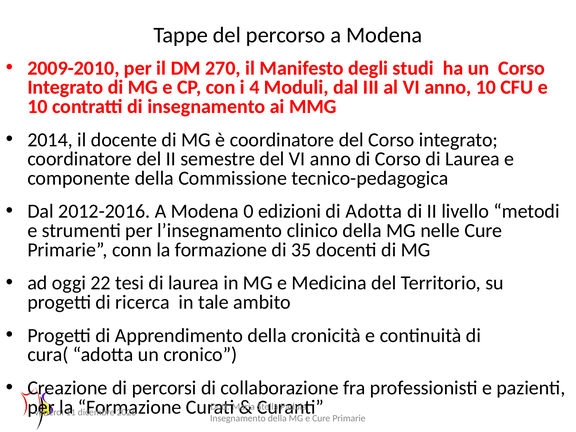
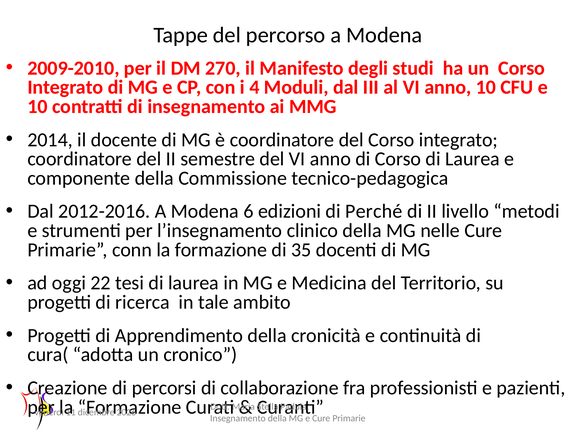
0: 0 -> 6 (248, 211)
di Adotta: Adotta -> Perché (374, 211)
